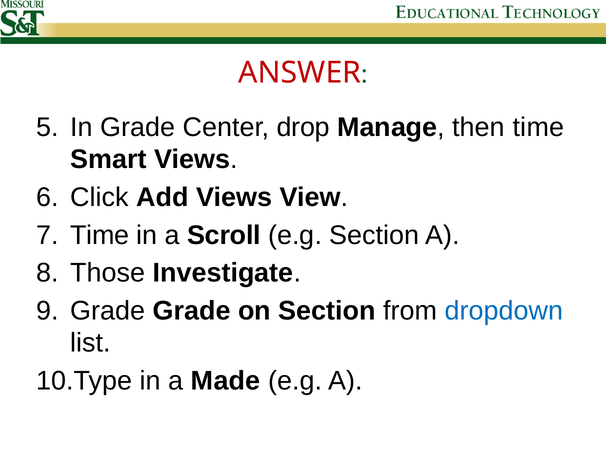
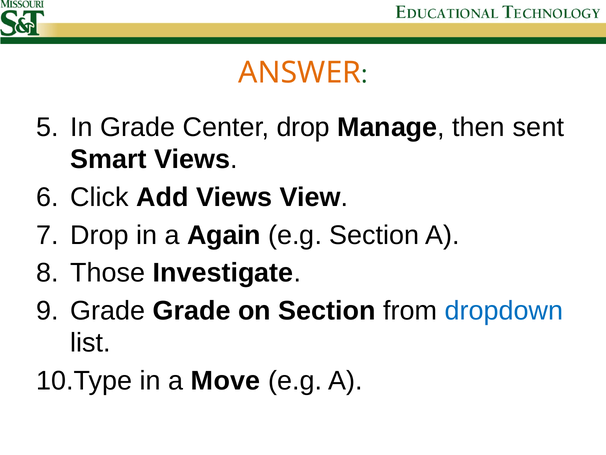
ANSWER colour: red -> orange (300, 73)
then time: time -> sent (538, 127)
Time: Time -> Drop (100, 235)
Scroll: Scroll -> Again (224, 235)
Made: Made -> Move (226, 380)
